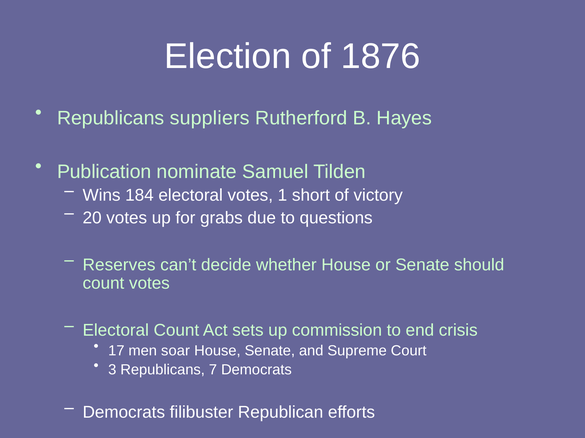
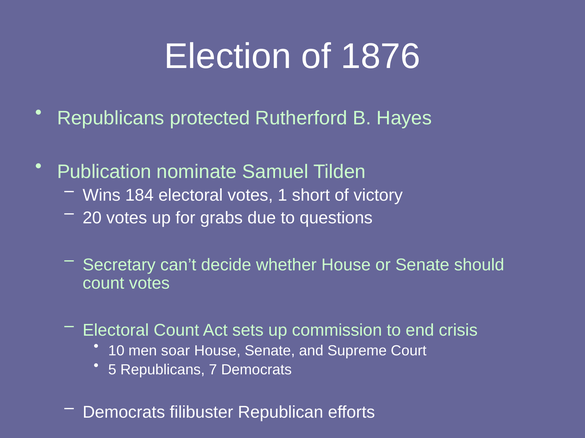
suppliers: suppliers -> protected (210, 118)
Reserves: Reserves -> Secretary (119, 265)
17: 17 -> 10 (116, 351)
3: 3 -> 5 (112, 370)
